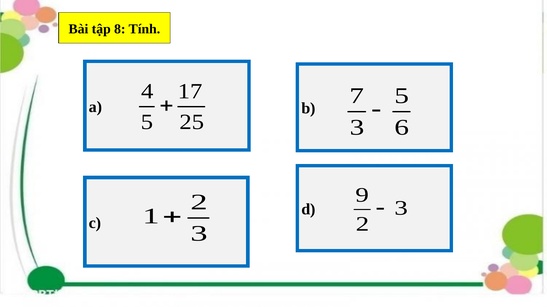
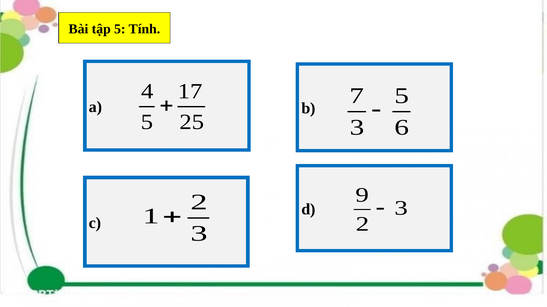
tập 8: 8 -> 5 (120, 29)
